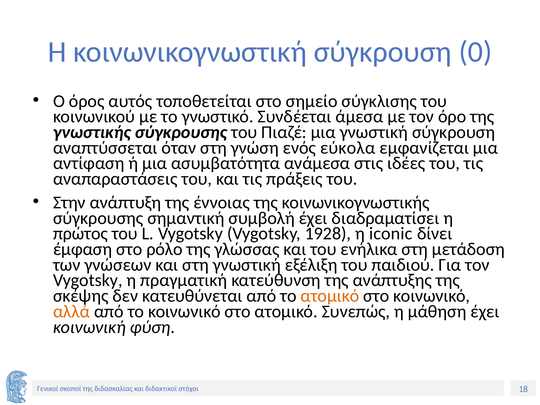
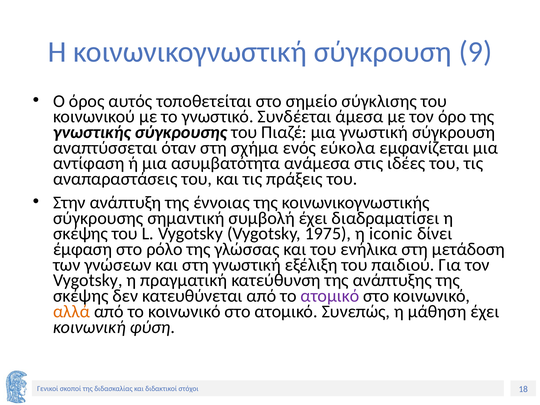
0: 0 -> 9 (475, 52)
γνώση: γνώση -> σχήμα (255, 148)
πρώτος: πρώτος -> σκέψης (80, 234)
1928: 1928 -> 1975 (328, 234)
ατομικό colour: orange -> purple (330, 296)
